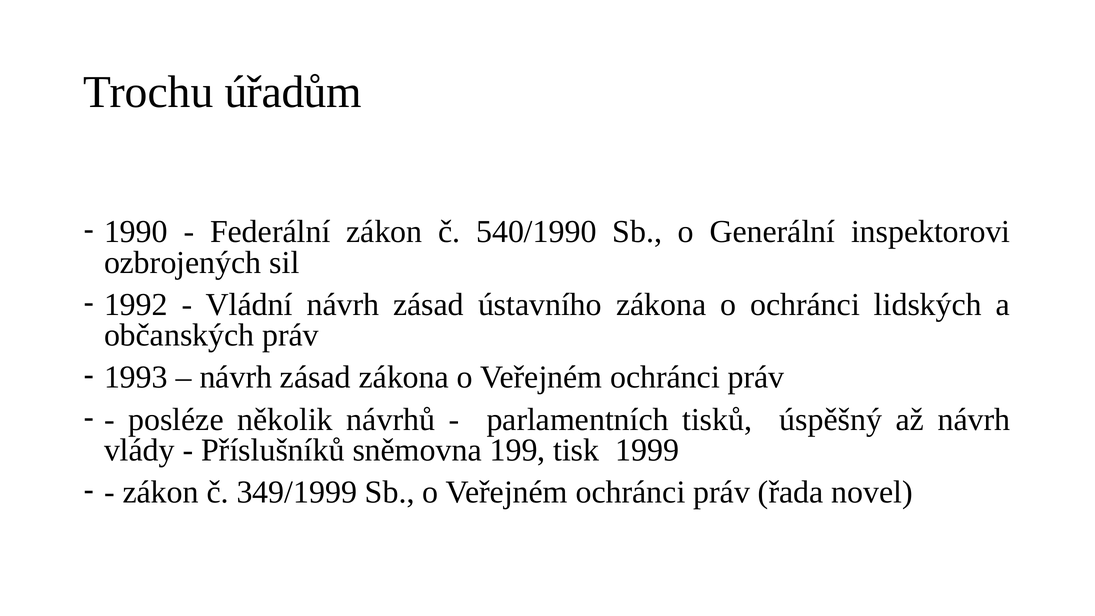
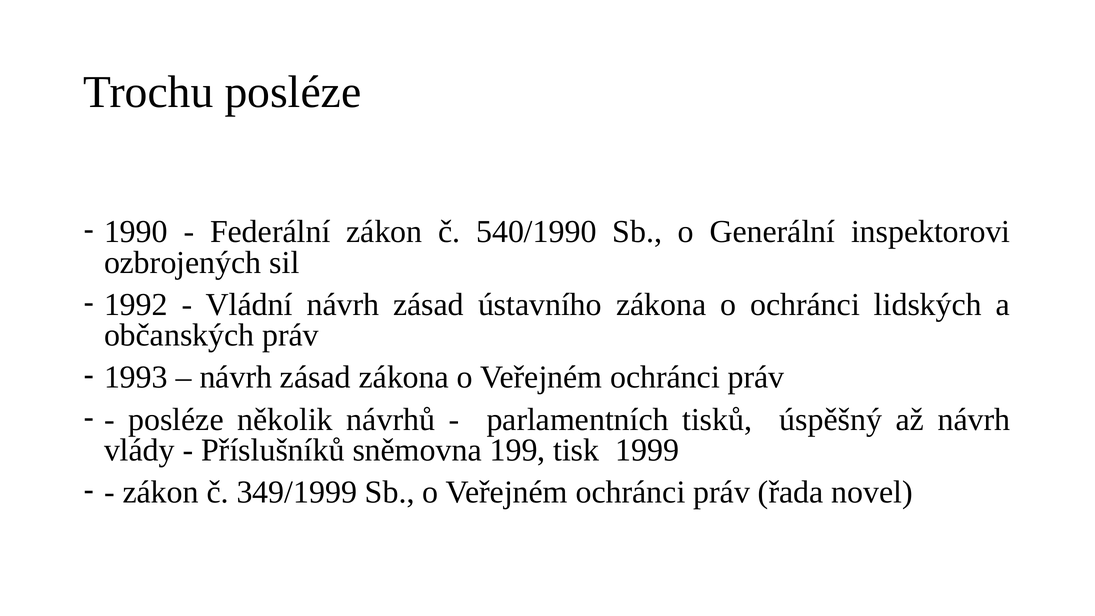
Trochu úřadům: úřadům -> posléze (293, 92)
